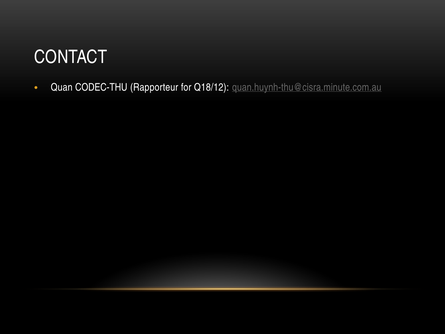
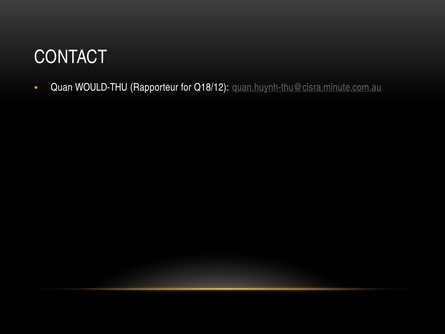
CODEC-THU: CODEC-THU -> WOULD-THU (101, 87)
